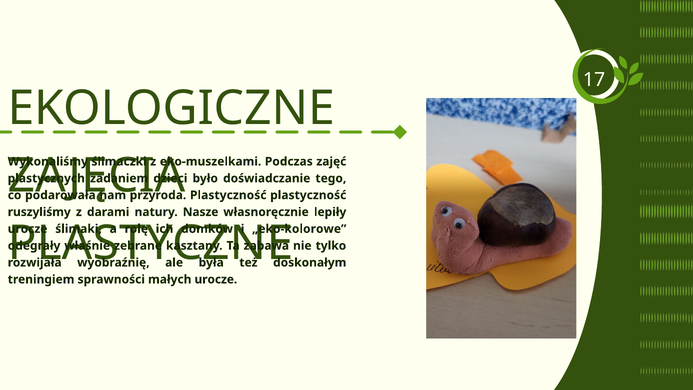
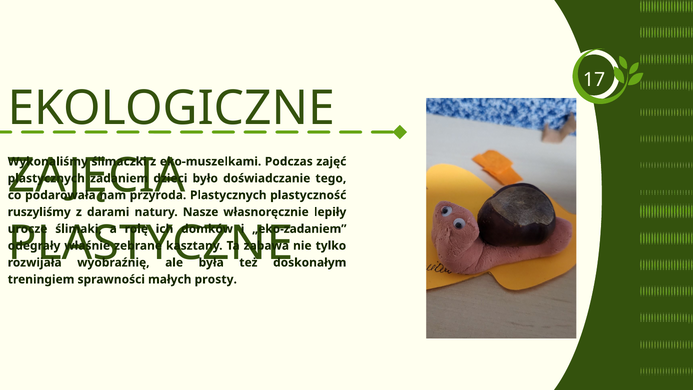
Plastyczność: Plastyczność -> Plastycznych (228, 195)
„eko-kolorowe: „eko-kolorowe -> „eko-zadaniem (299, 229)
małych urocze: urocze -> prosty (216, 279)
